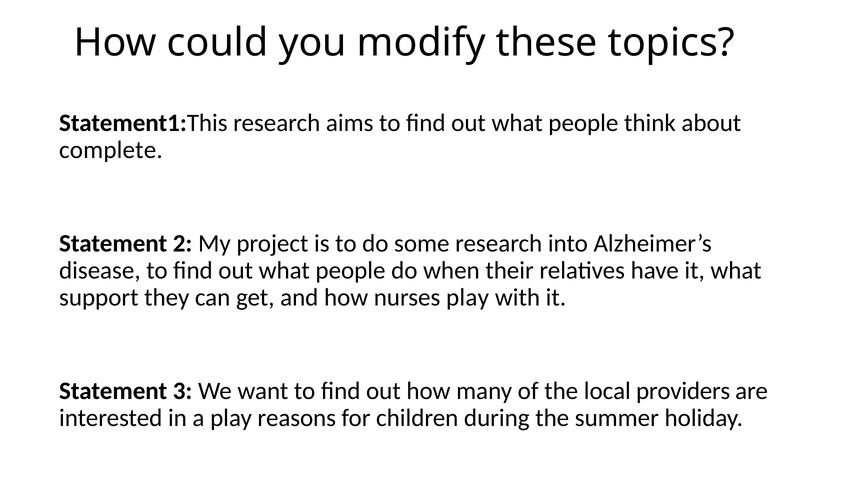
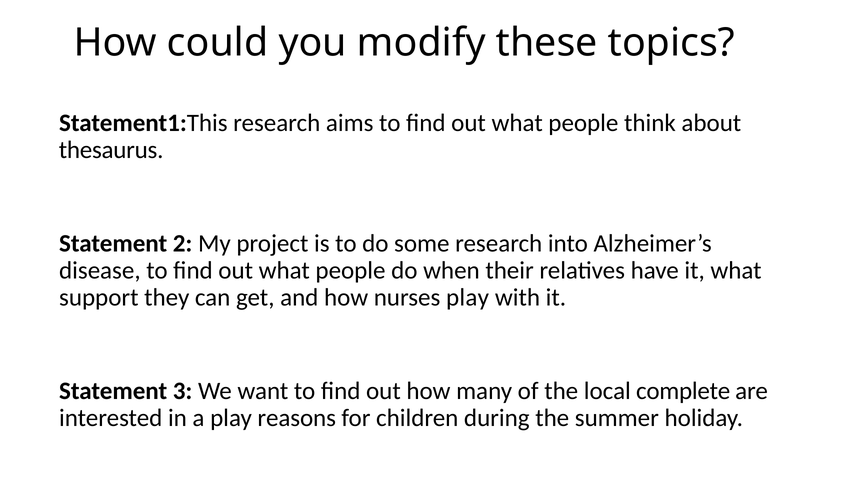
complete: complete -> thesaurus (111, 150)
providers: providers -> complete (683, 391)
